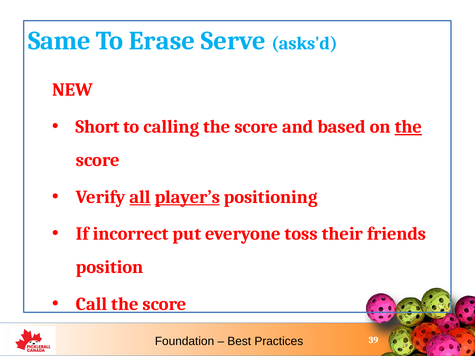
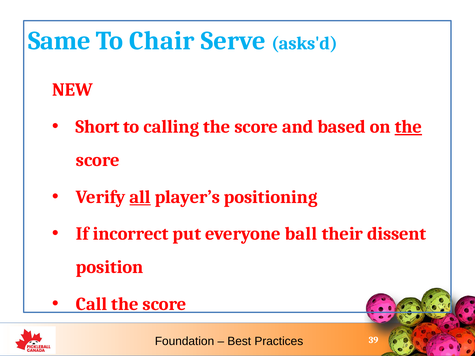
Erase: Erase -> Chair (162, 41)
player’s underline: present -> none (187, 197)
toss: toss -> ball (301, 234)
friends: friends -> dissent (397, 234)
